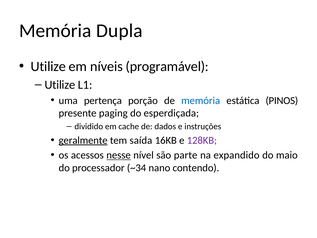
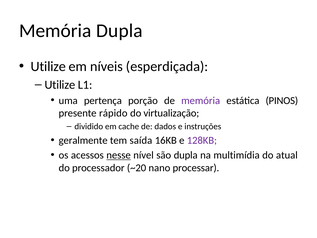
programável: programável -> esperdiçada (167, 67)
memória colour: blue -> purple (201, 100)
paging: paging -> rápido (113, 113)
esperdiçada: esperdiçada -> virtualização (171, 113)
geralmente underline: present -> none (83, 140)
são parte: parte -> dupla (186, 155)
expandido: expandido -> multimídia (237, 155)
maio: maio -> atual (287, 155)
~34: ~34 -> ~20 (137, 168)
contendo: contendo -> processar (196, 168)
